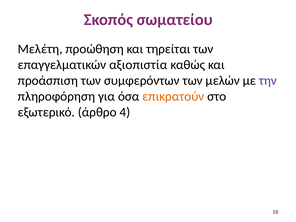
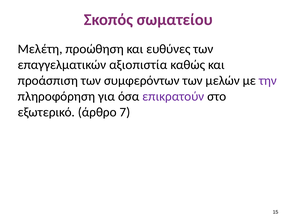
τηρείται: τηρείται -> ευθύνες (168, 49)
επικρατούν colour: orange -> purple (173, 96)
4: 4 -> 7 (125, 112)
